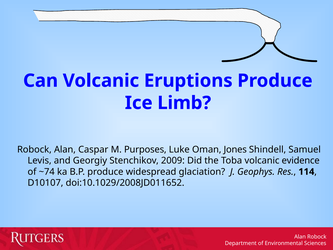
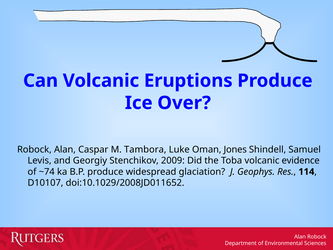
Limb: Limb -> Over (184, 103)
Purposes: Purposes -> Tambora (145, 149)
